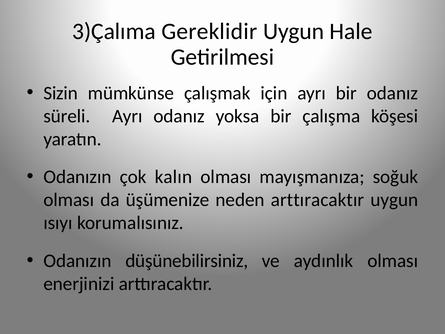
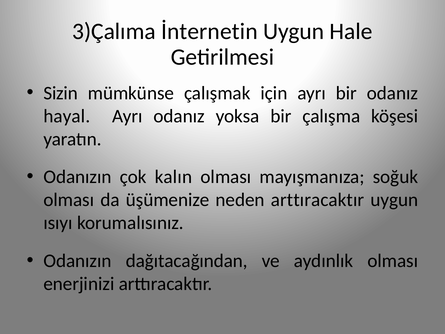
Gereklidir: Gereklidir -> İnternetin (209, 32)
süreli: süreli -> hayal (67, 116)
düşünebilirsiniz: düşünebilirsiniz -> dağıtacağından (187, 261)
